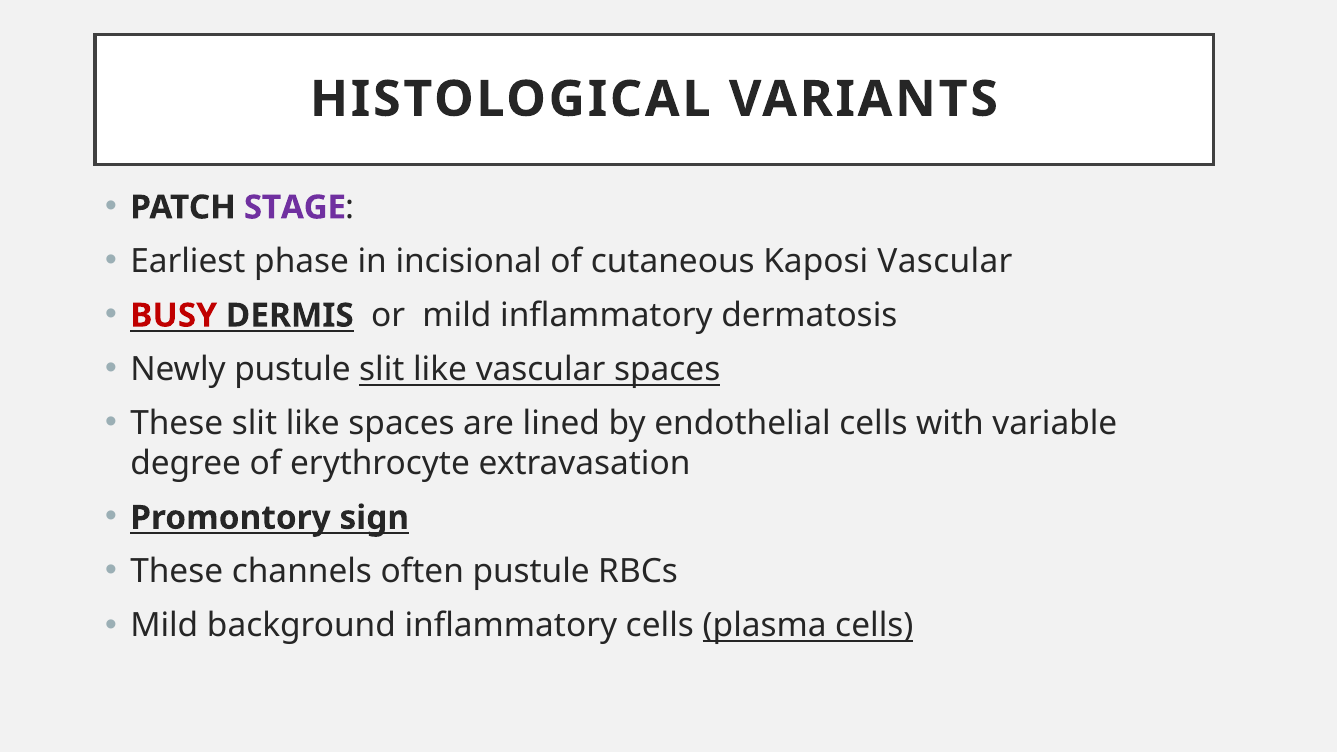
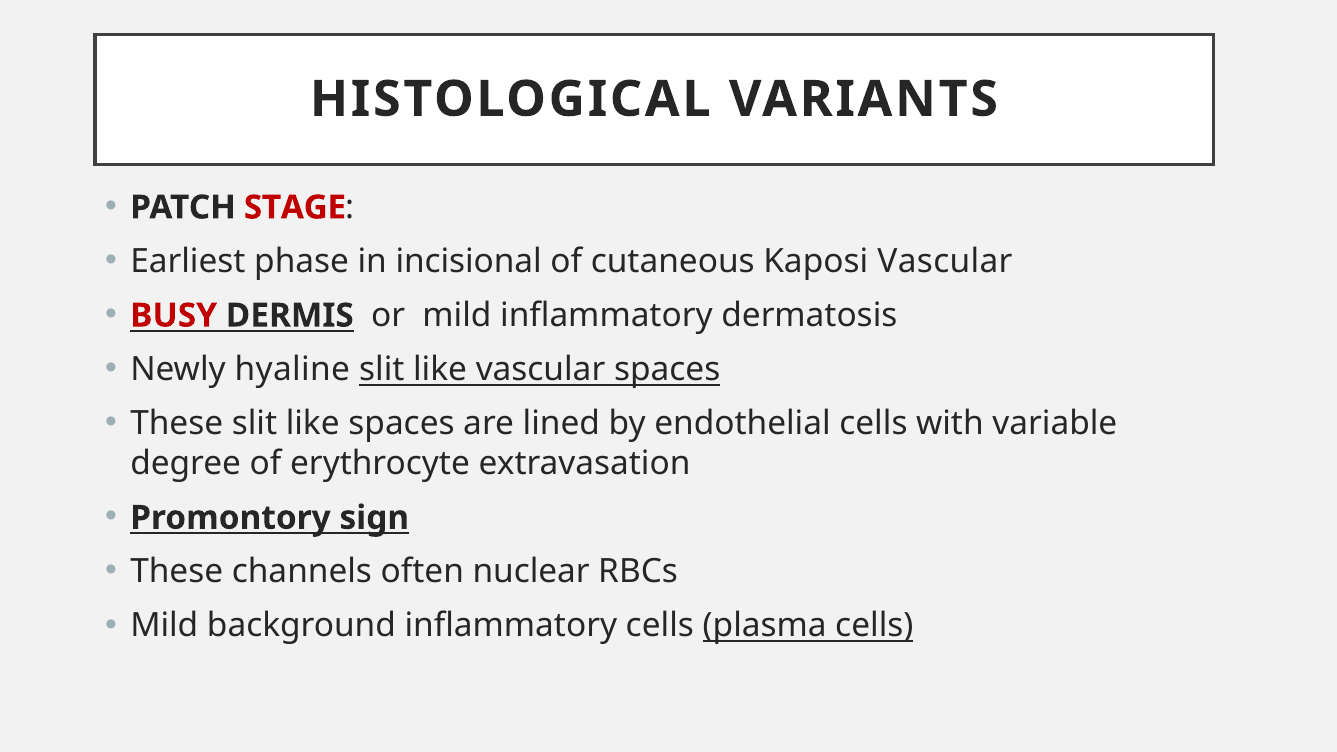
STAGE colour: purple -> red (295, 207)
Newly pustule: pustule -> hyaline (292, 370)
often pustule: pustule -> nuclear (531, 572)
